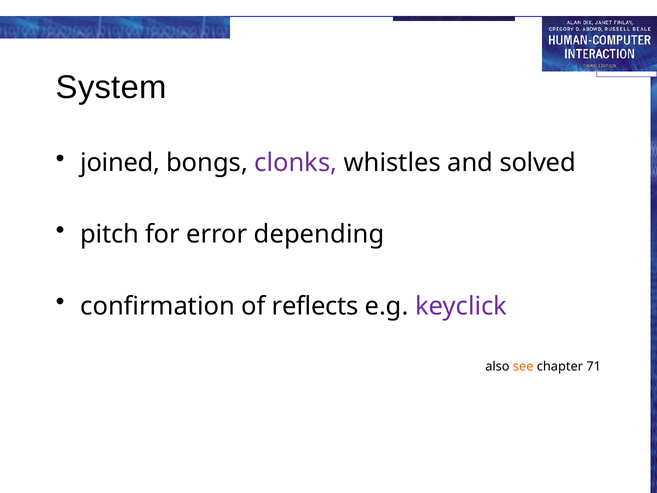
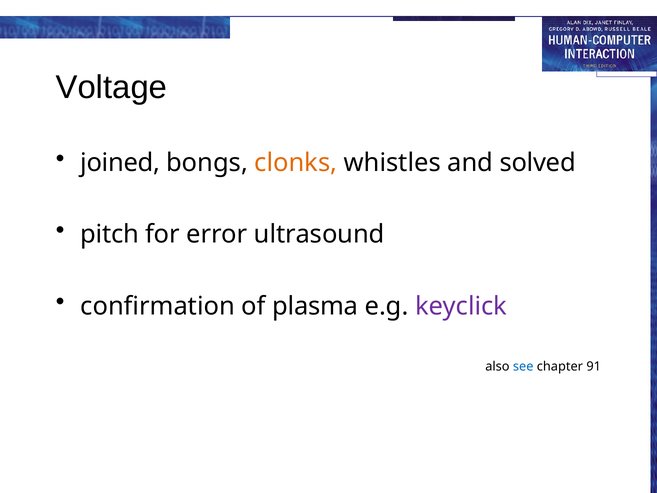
System: System -> Voltage (111, 87)
clonks colour: purple -> orange (296, 163)
depending: depending -> ultrasound (319, 234)
reflects: reflects -> plasma (315, 306)
see colour: orange -> blue (523, 366)
71: 71 -> 91 (594, 366)
